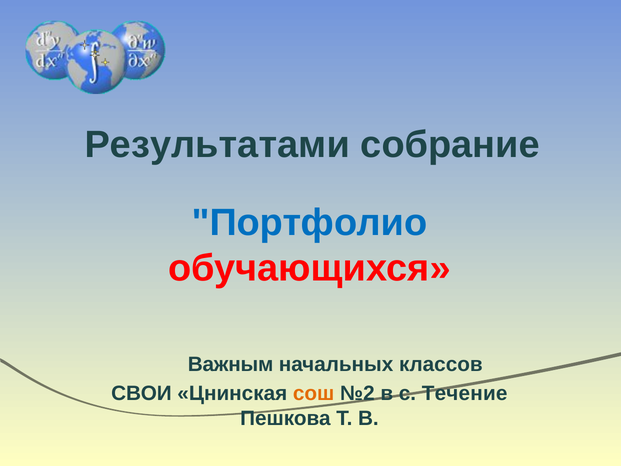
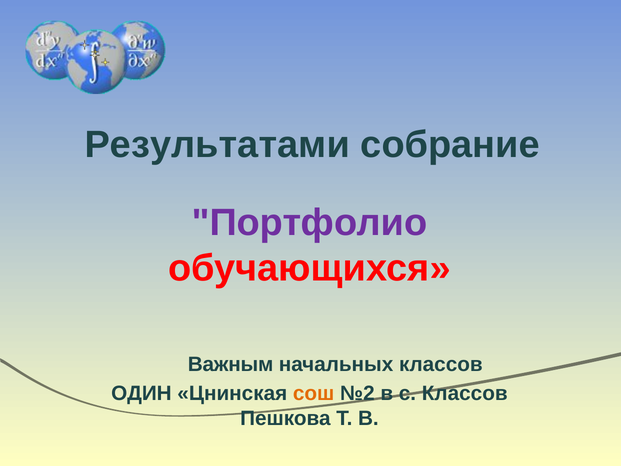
Портфолио colour: blue -> purple (309, 223)
СВОИ: СВОИ -> ОДИН (141, 393)
с Течение: Течение -> Классов (465, 393)
